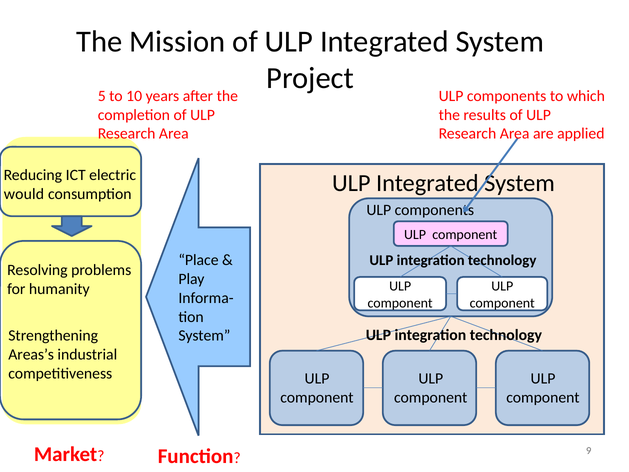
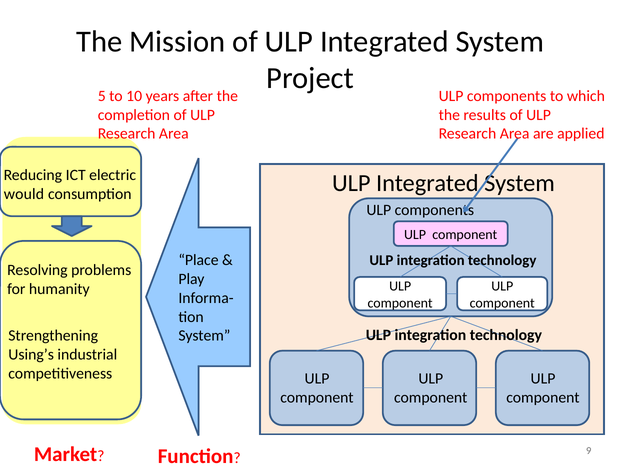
Areas’s: Areas’s -> Using’s (31, 354)
